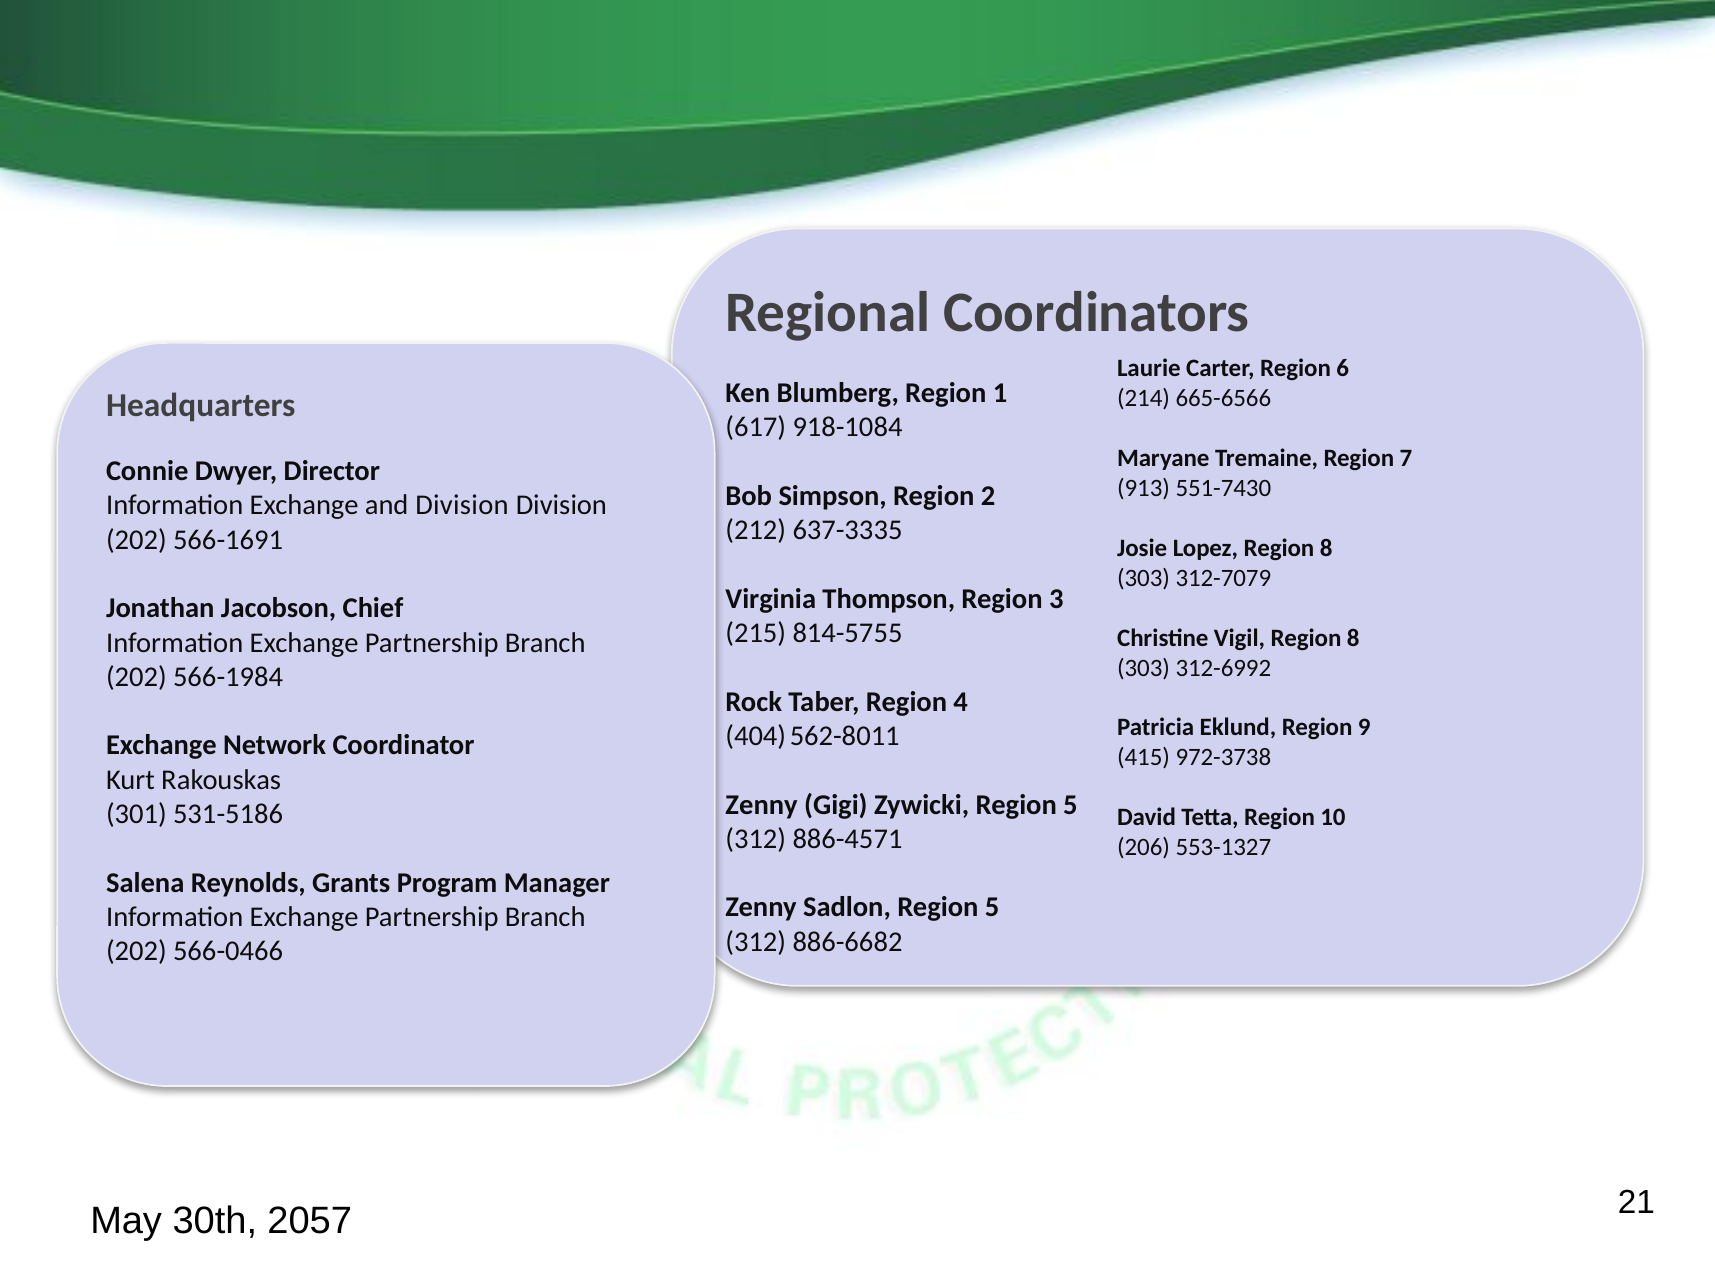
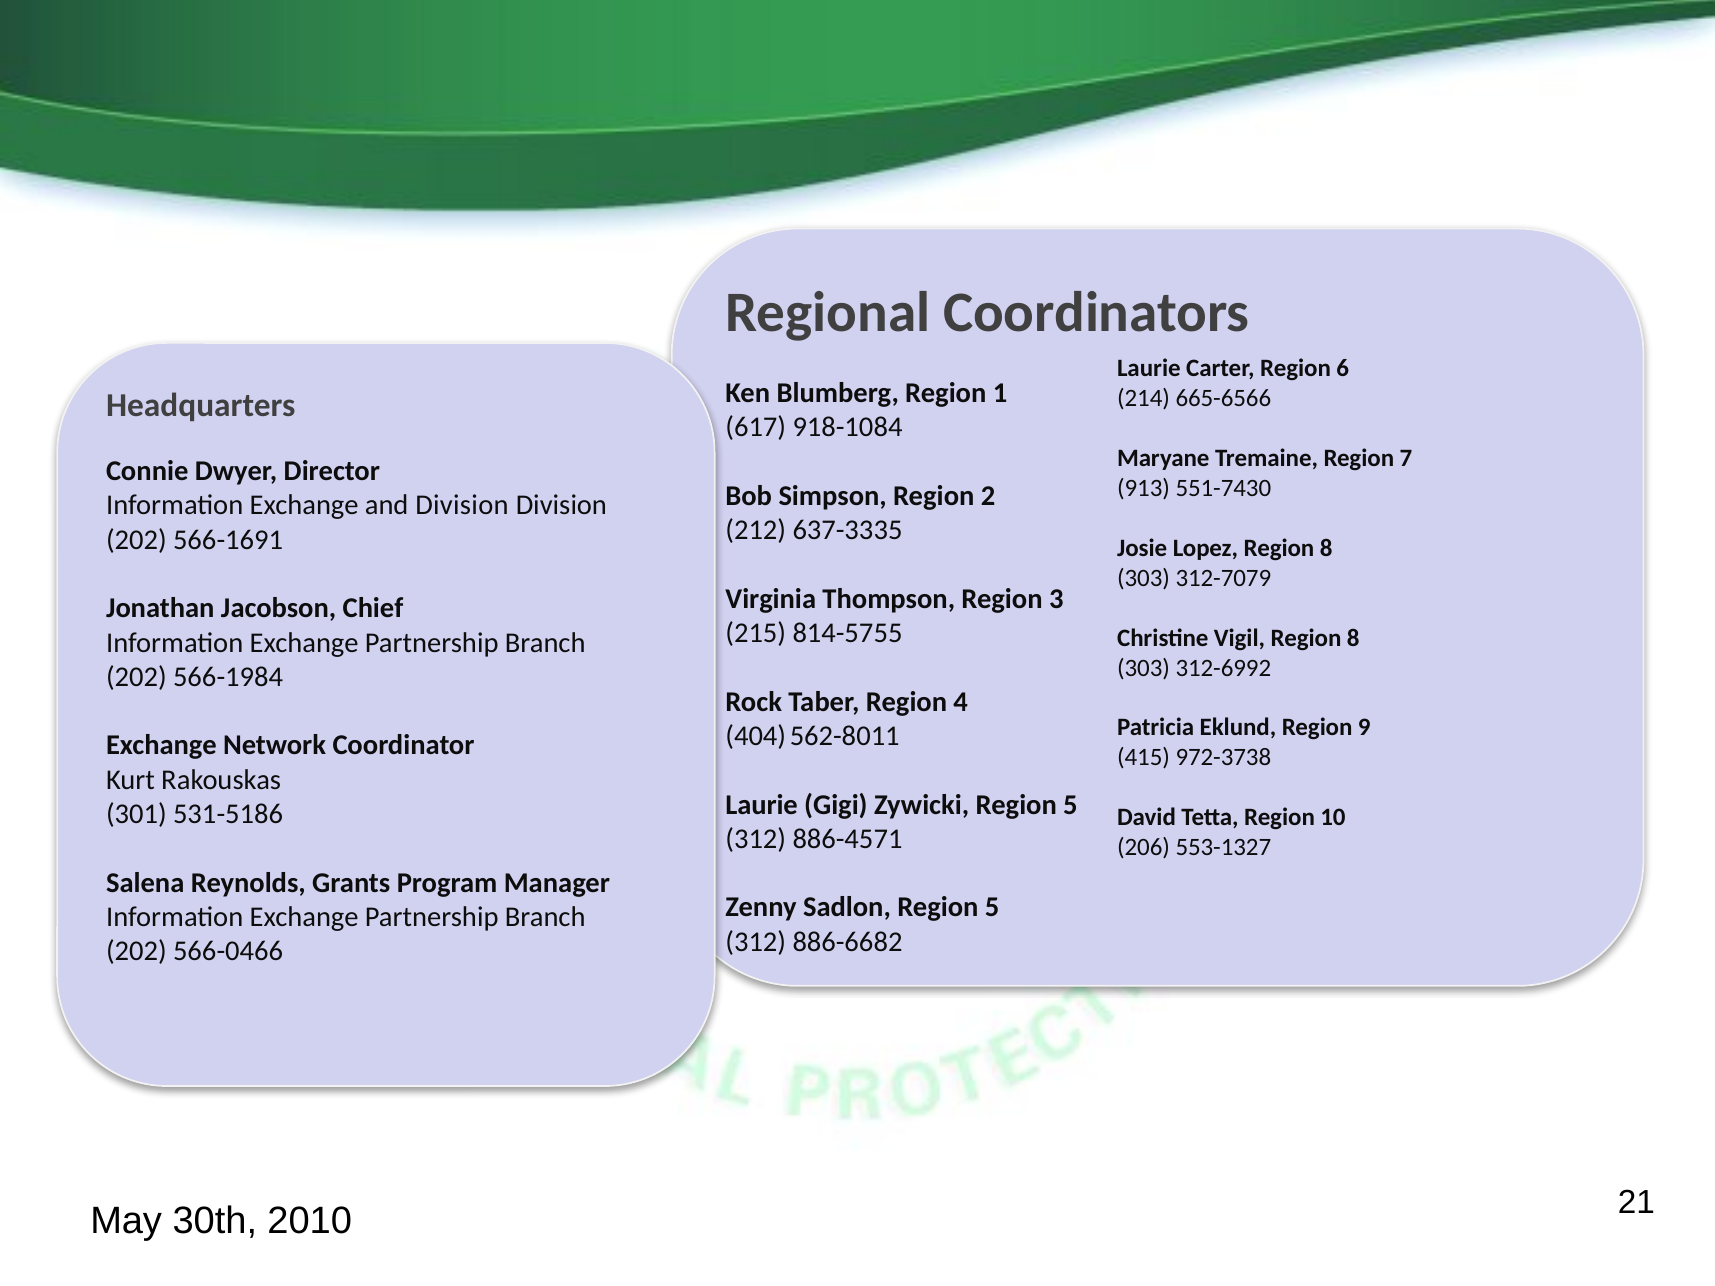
Zenny: Zenny -> Laurie (762, 805)
2057: 2057 -> 2010 (310, 1221)
